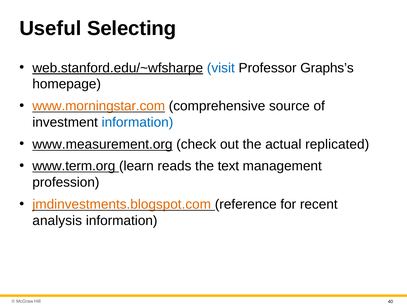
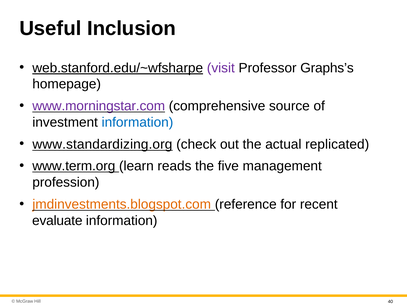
Selecting: Selecting -> Inclusion (132, 29)
visit colour: blue -> purple (221, 68)
www.morningstar.com colour: orange -> purple (99, 106)
www.measurement.org: www.measurement.org -> www.standardizing.org (102, 144)
text: text -> five (228, 166)
analysis: analysis -> evaluate (57, 221)
